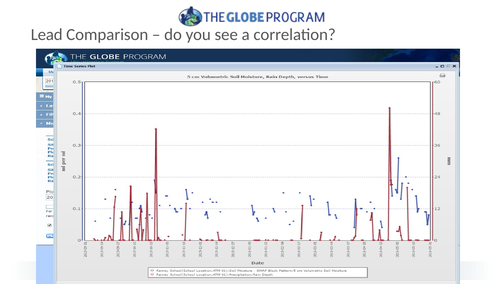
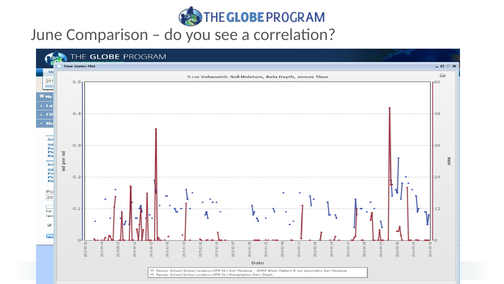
Lead: Lead -> June (47, 35)
